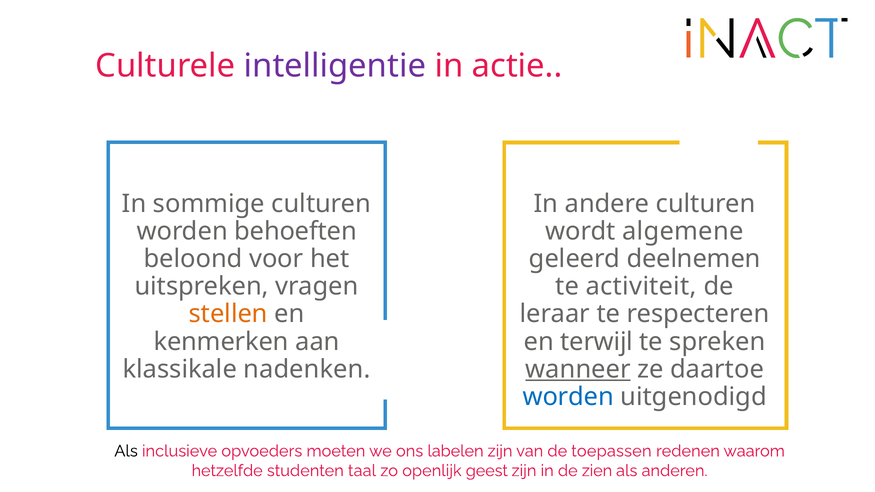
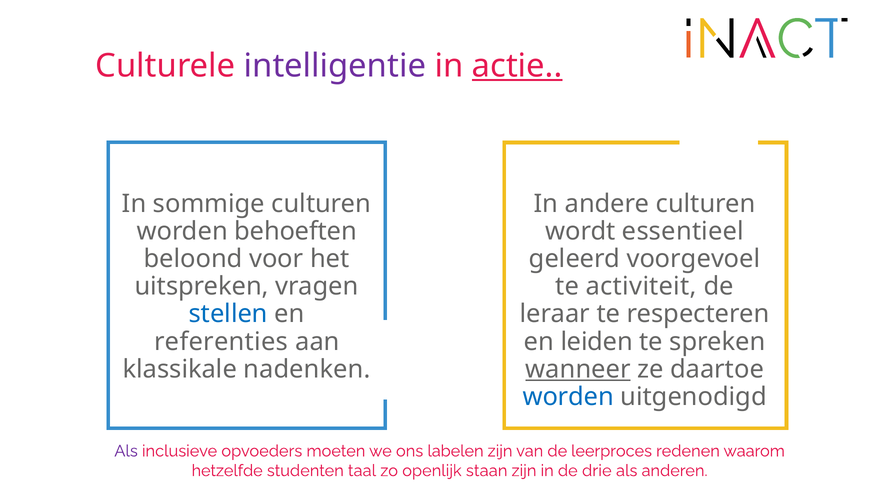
actie underline: none -> present (517, 66)
algemene: algemene -> essentieel (683, 231)
deelnemen: deelnemen -> voorgevoel (693, 259)
stellen colour: orange -> blue (228, 314)
kenmerken: kenmerken -> referenties (221, 342)
terwijl: terwijl -> leiden (597, 342)
Als colour: black -> purple (126, 451)
toepassen: toepassen -> leerproces (611, 451)
geest: geest -> staan (487, 471)
zien: zien -> drie (597, 471)
